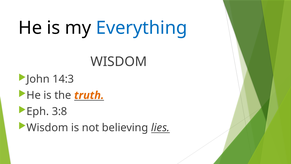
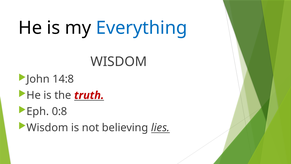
14:3: 14:3 -> 14:8 (63, 79)
truth colour: orange -> red (89, 95)
3:8: 3:8 -> 0:8 (60, 111)
